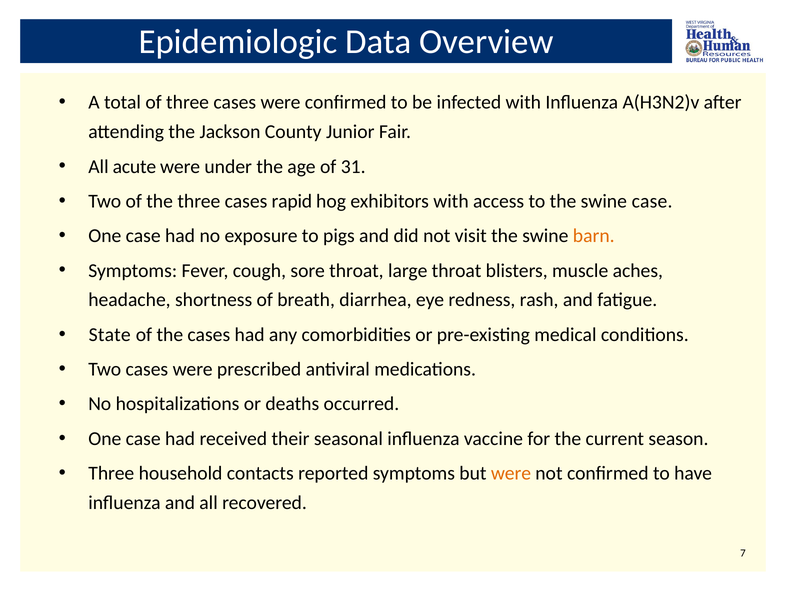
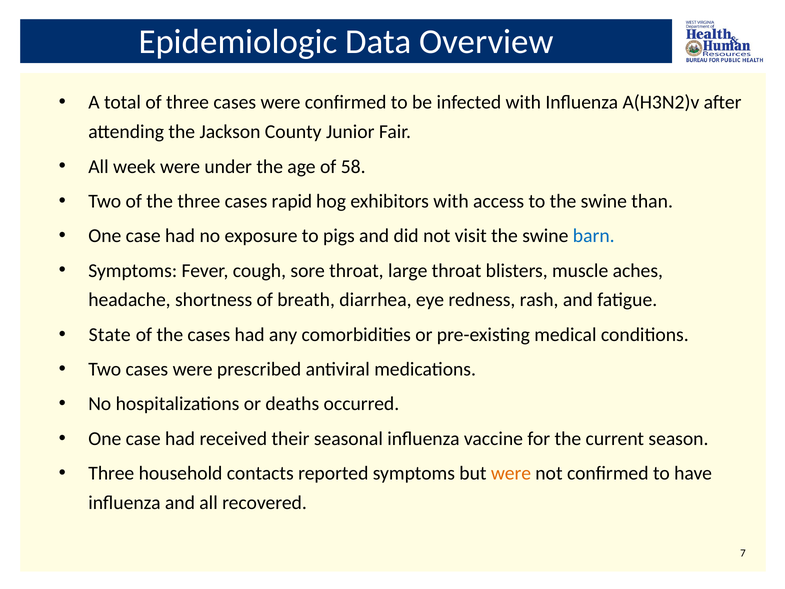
acute: acute -> week (134, 167)
31: 31 -> 58 (353, 167)
swine case: case -> than (652, 201)
barn colour: orange -> blue (594, 236)
